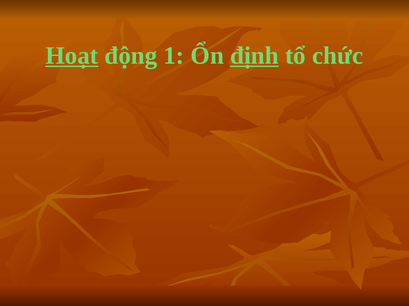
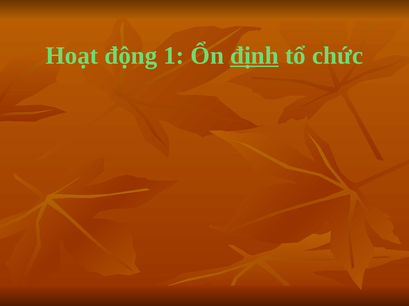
Hoạt underline: present -> none (72, 56)
